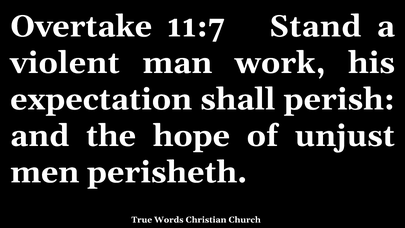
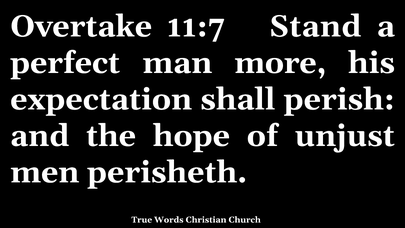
violent: violent -> perfect (65, 63)
work: work -> more (280, 63)
